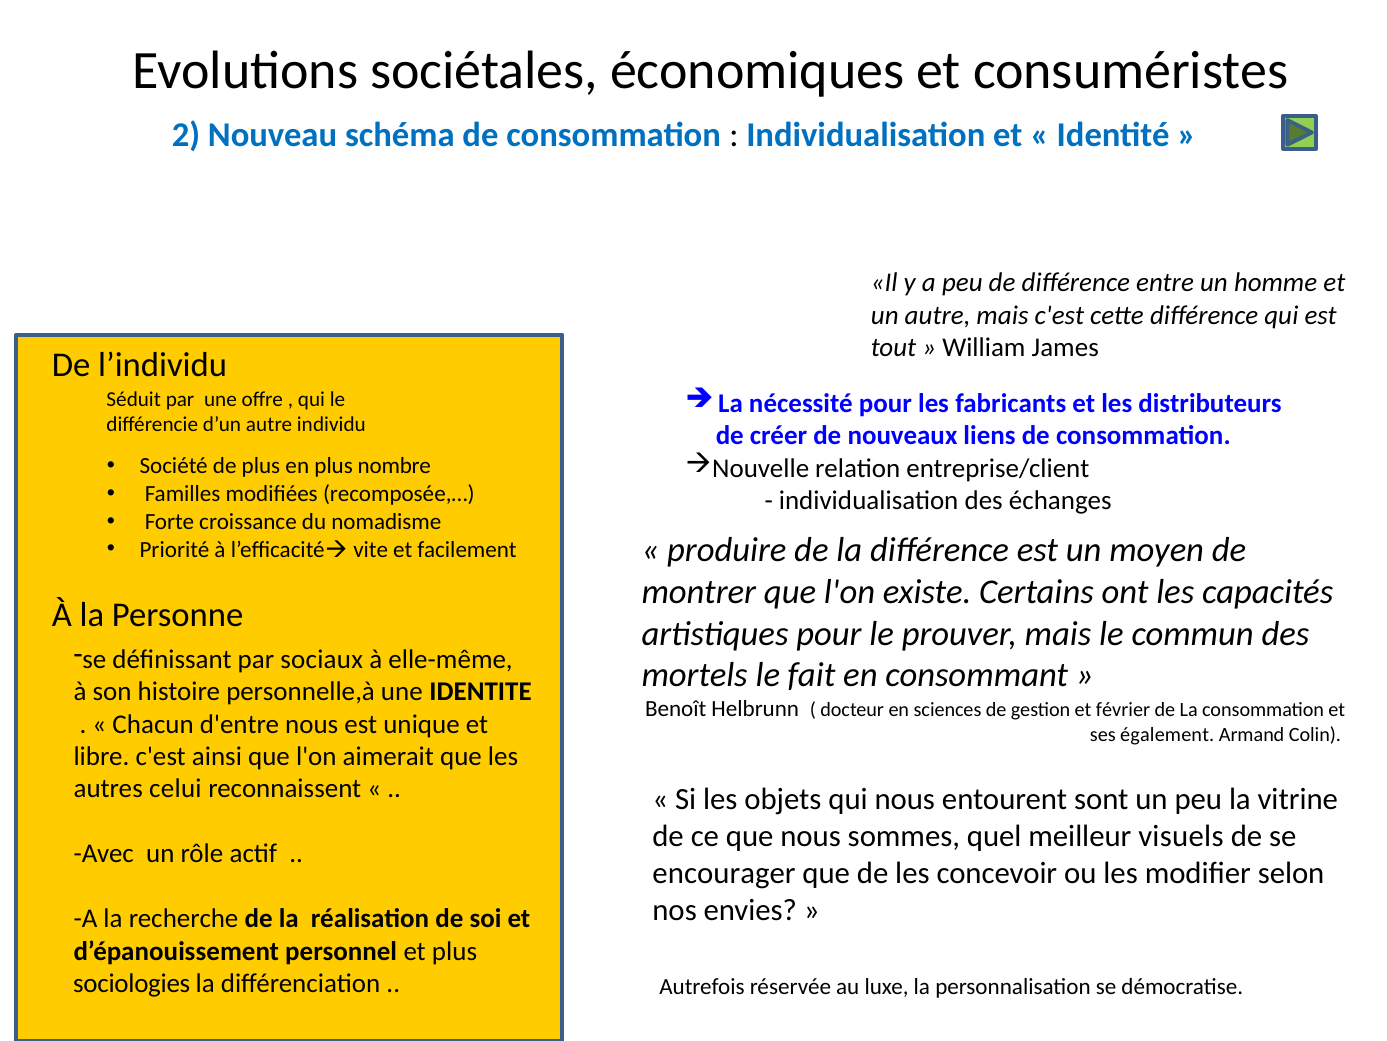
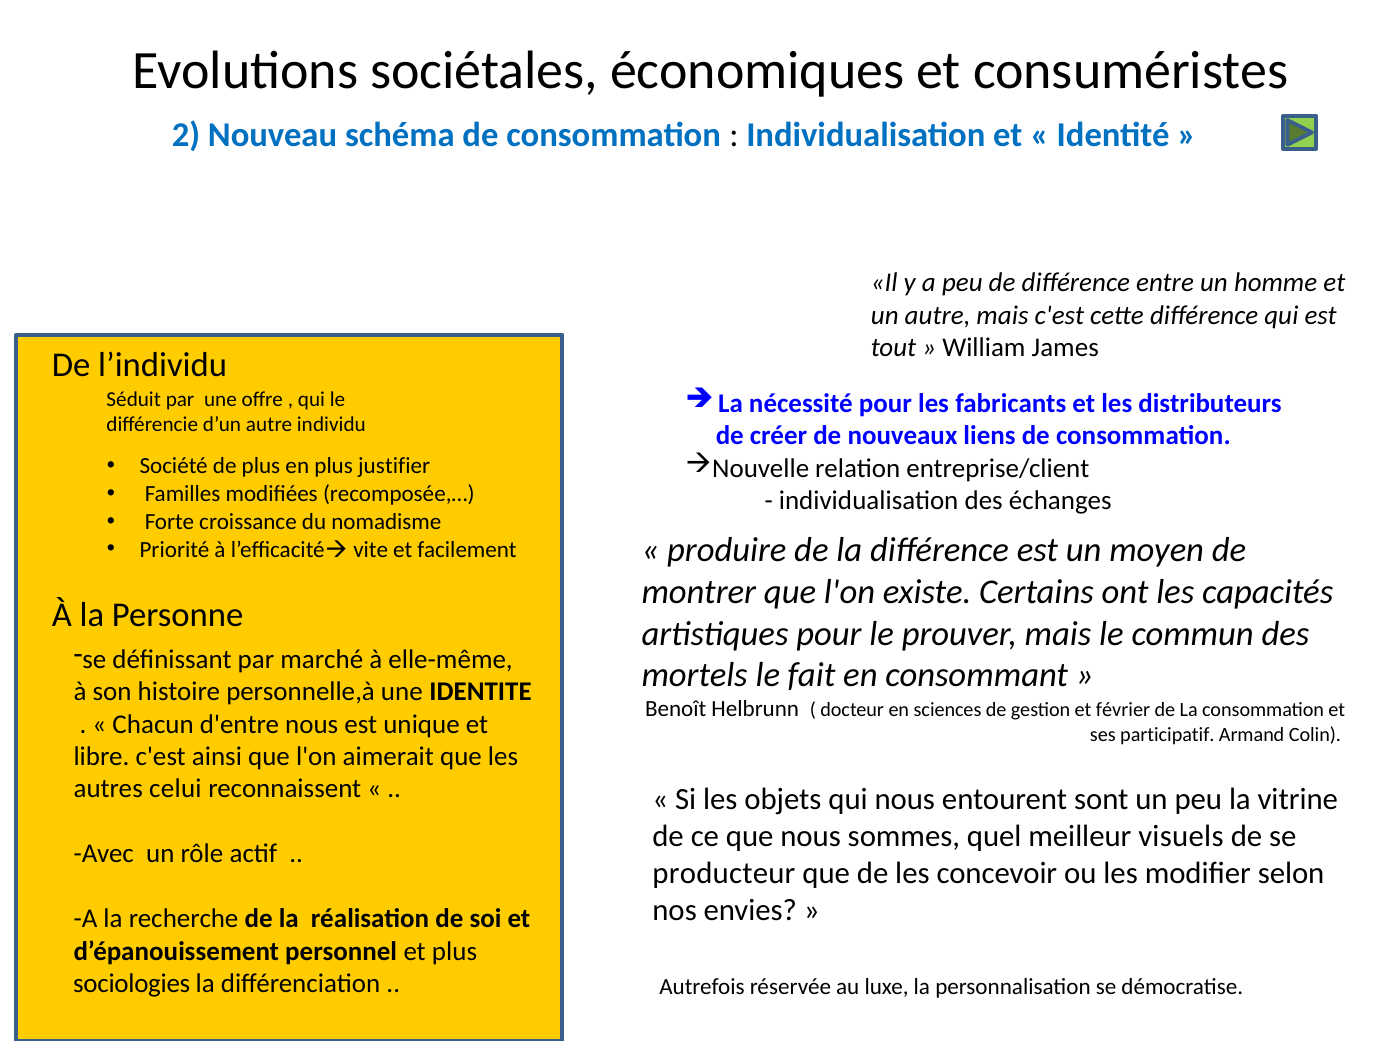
nombre: nombre -> justifier (394, 466)
sociaux: sociaux -> marché (322, 659)
également: également -> participatif (1167, 735)
encourager: encourager -> producteur (724, 873)
